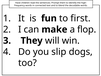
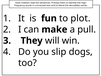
first: first -> plot (80, 18)
flop: flop -> pull (87, 29)
